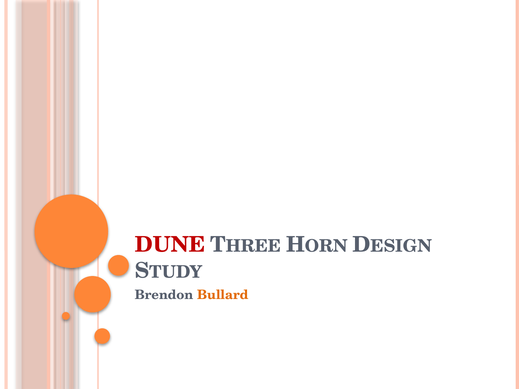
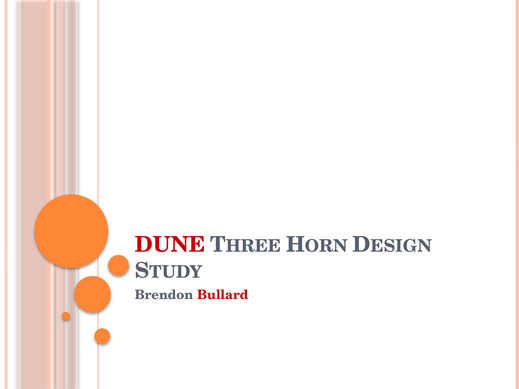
Bullard colour: orange -> red (223, 295)
